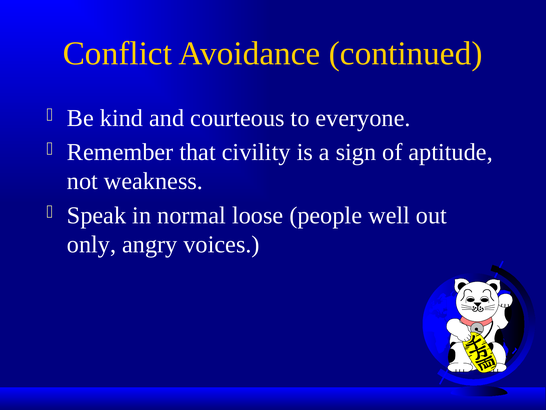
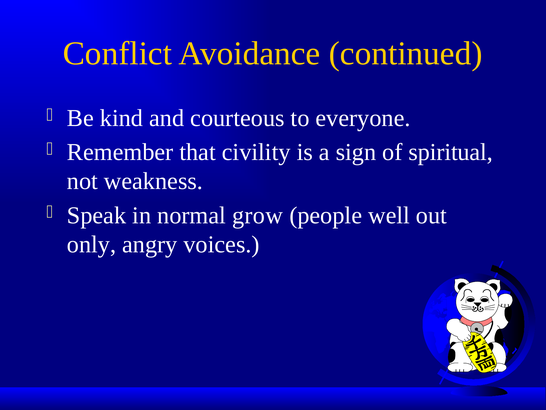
aptitude: aptitude -> spiritual (451, 152)
loose: loose -> grow (258, 215)
